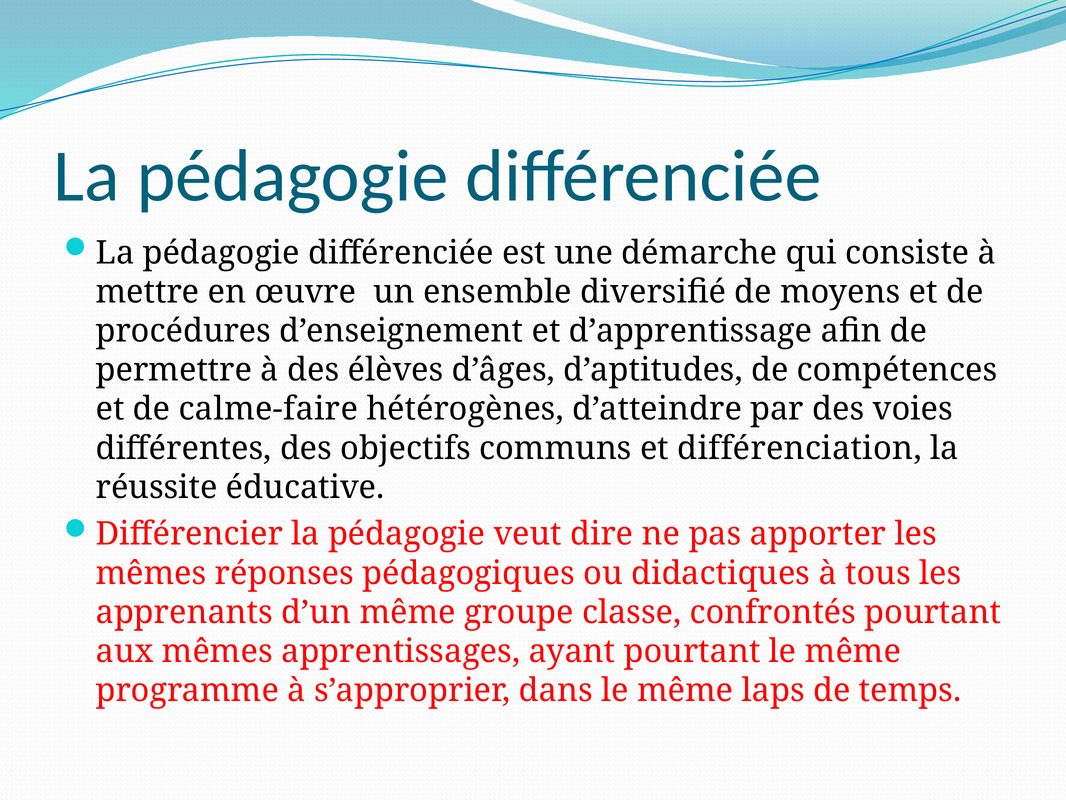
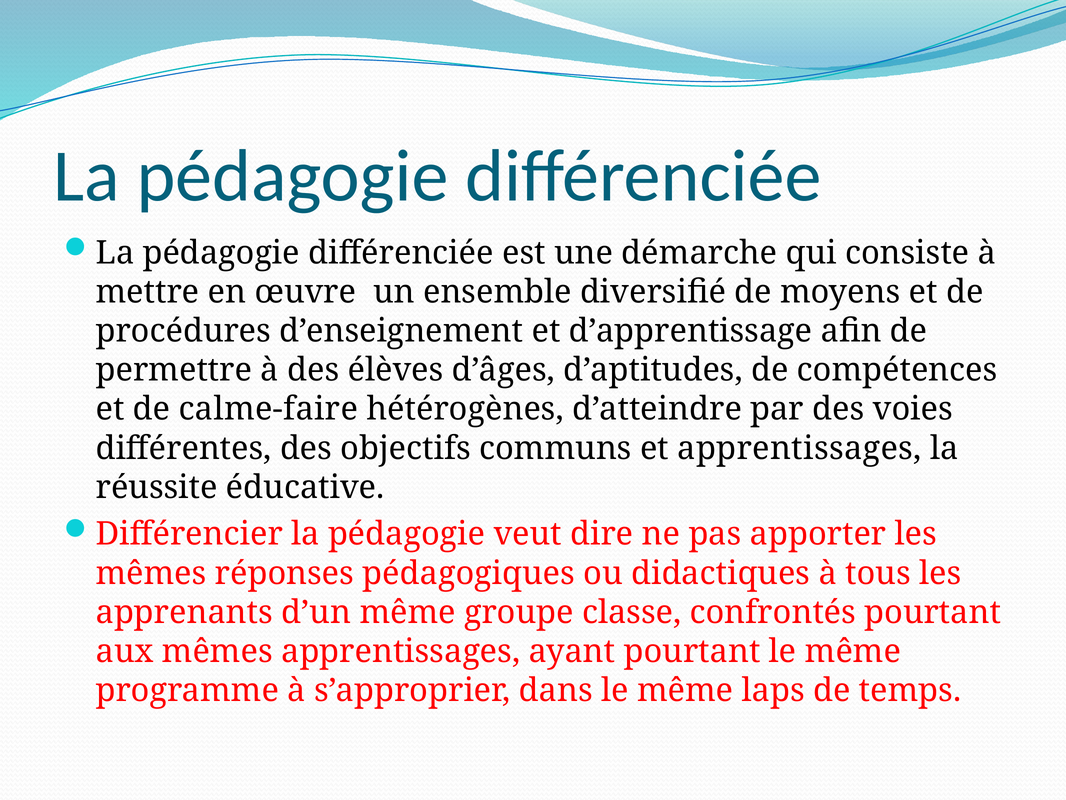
et différenciation: différenciation -> apprentissages (799, 448)
